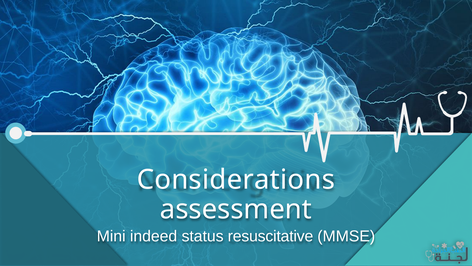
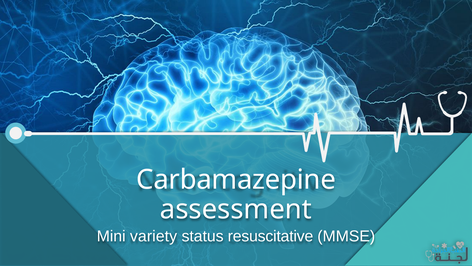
Considerations: Considerations -> Carbamazepine (236, 179)
indeed: indeed -> variety (154, 236)
